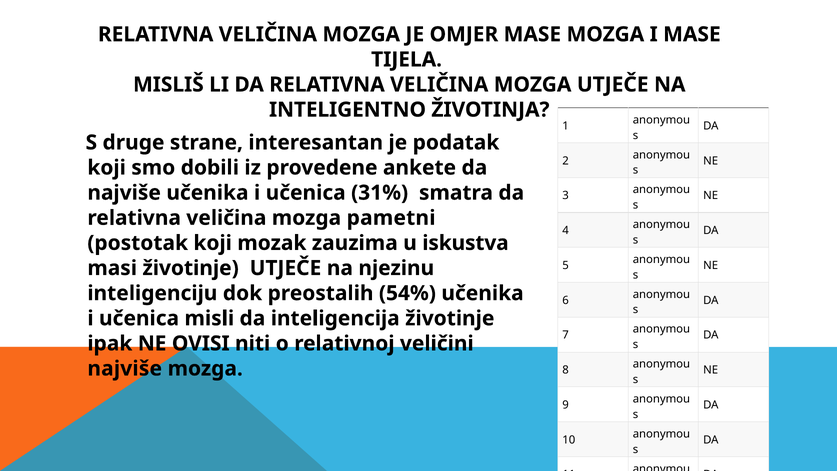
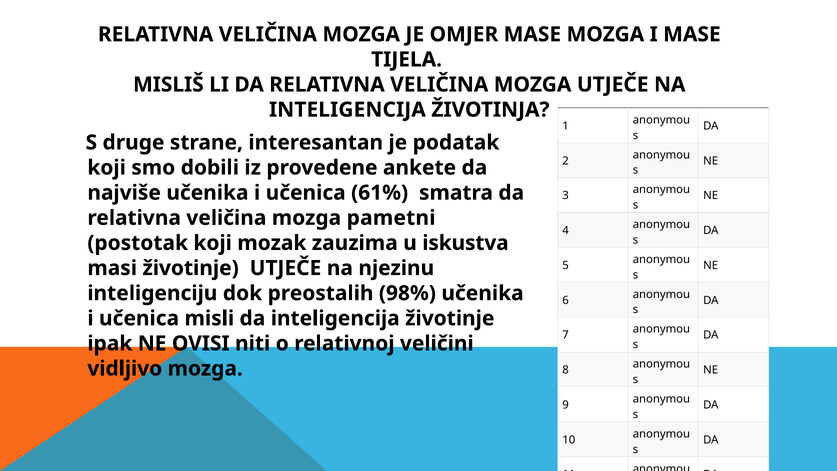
INTELIGENTNO: INTELIGENTNO -> INTELIGENCIJA (347, 110)
31%: 31% -> 61% (380, 193)
54%: 54% -> 98% (407, 293)
najviše: najviše -> vidljivo (125, 368)
